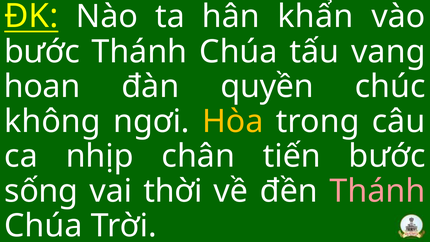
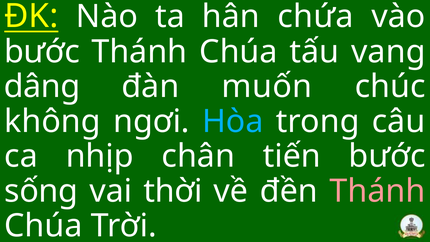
khẩn: khẩn -> chứa (315, 17)
hoan: hoan -> dâng (42, 87)
quyền: quyền -> muốn (267, 87)
Hòa colour: yellow -> light blue (233, 121)
